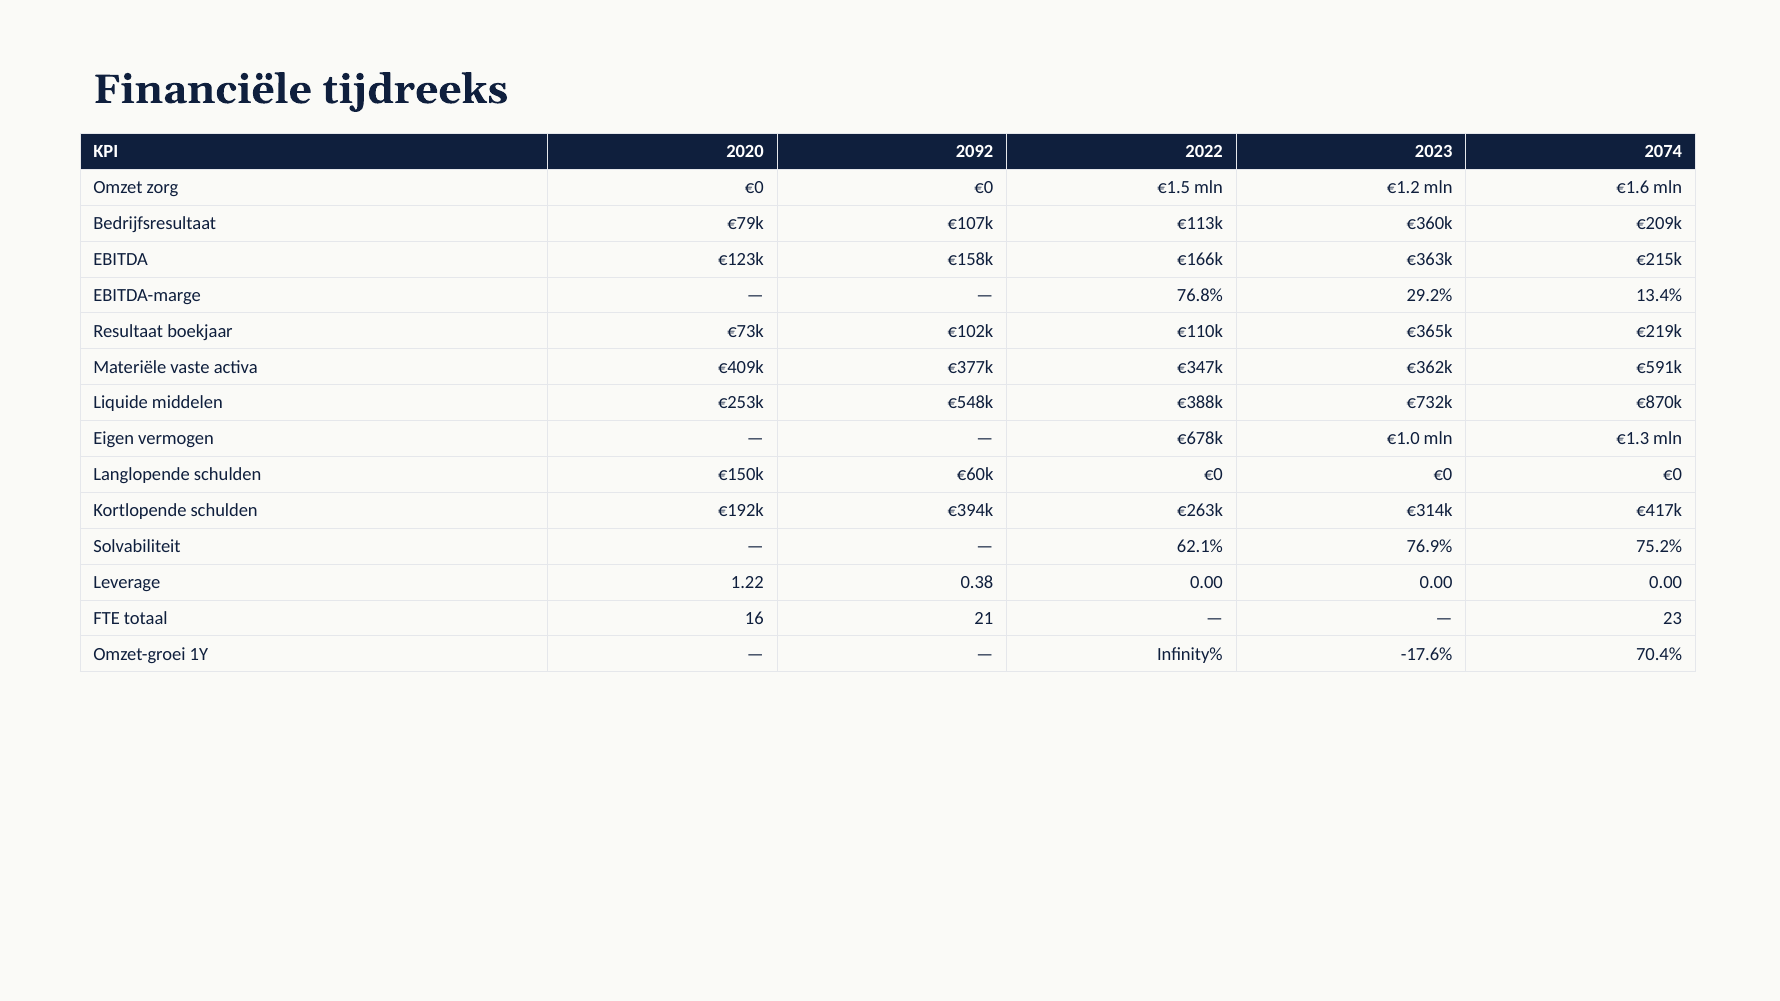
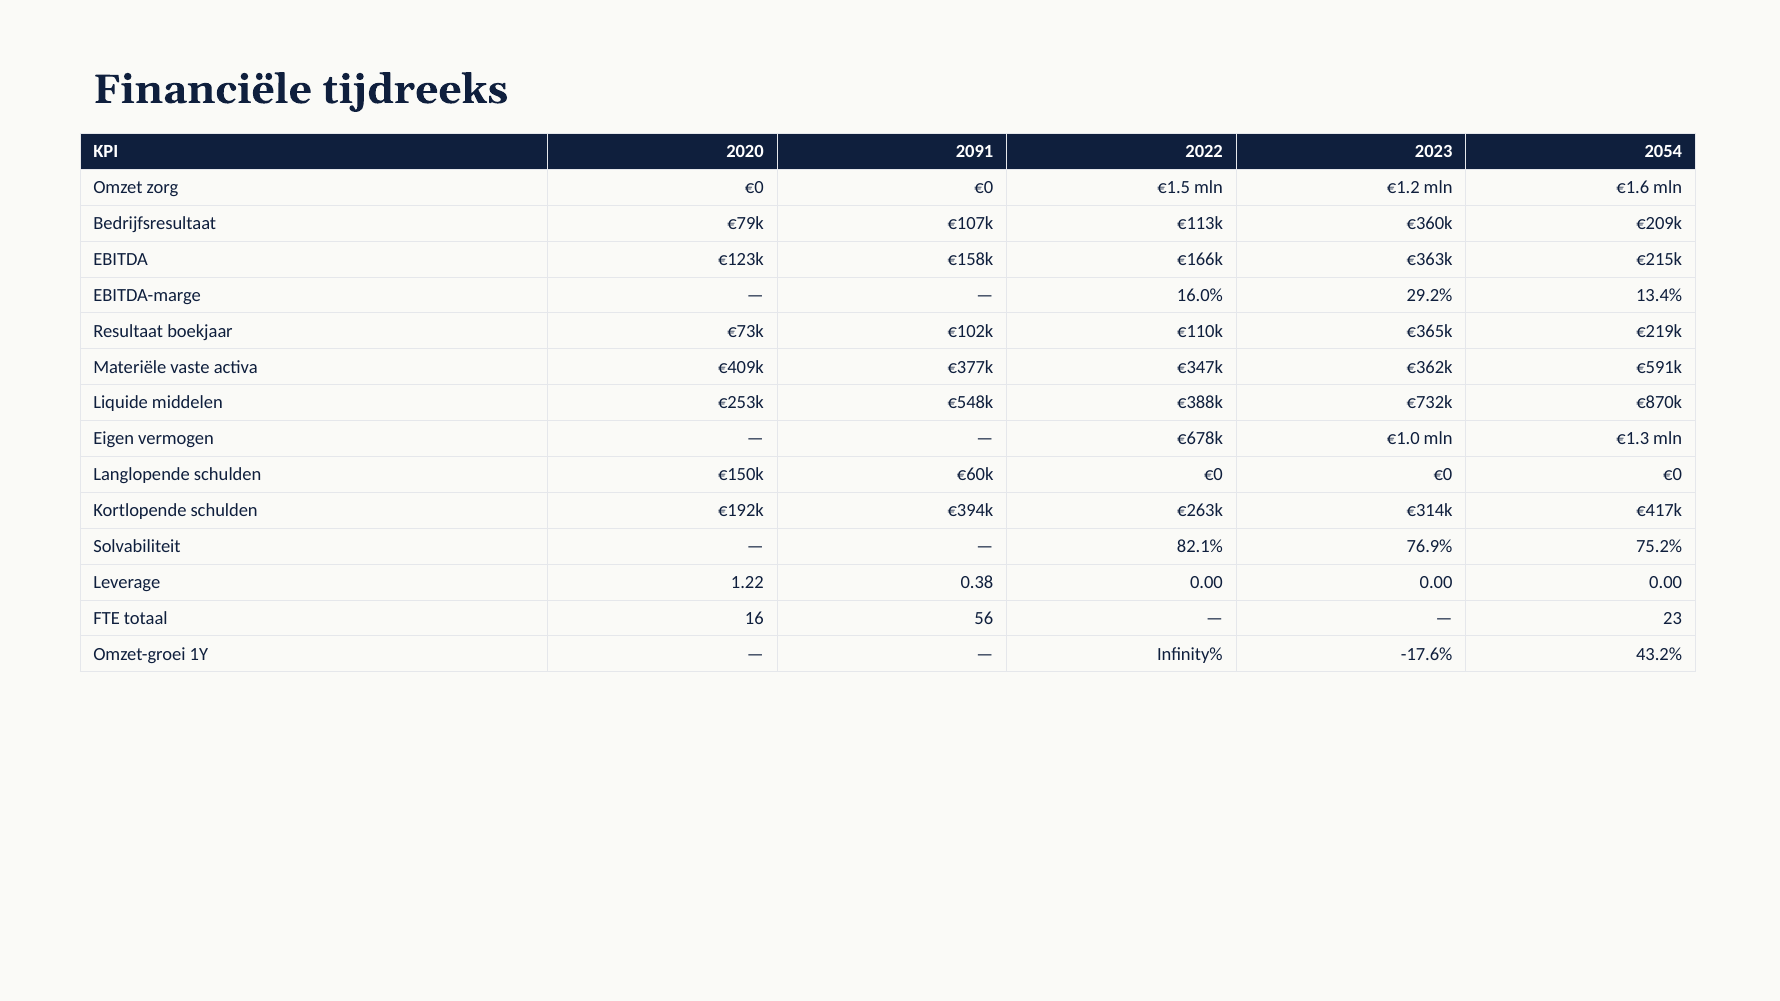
2092: 2092 -> 2091 (975, 152)
2074: 2074 -> 2054 (1663, 152)
76.8%: 76.8% -> 16.0% (1200, 295)
62.1%: 62.1% -> 82.1% (1200, 546)
21: 21 -> 56 (984, 618)
70.4%: 70.4% -> 43.2% (1659, 654)
